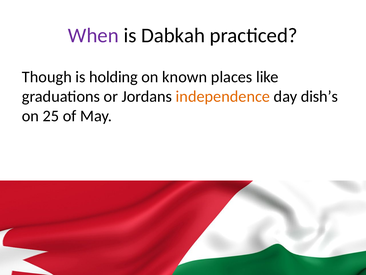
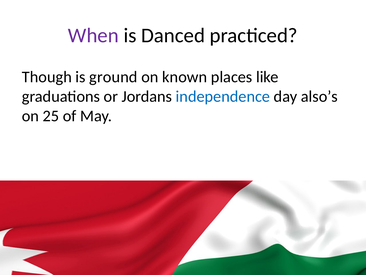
Dabkah: Dabkah -> Danced (173, 35)
holding: holding -> ground (113, 77)
independence colour: orange -> blue (223, 96)
dish’s: dish’s -> also’s (319, 96)
